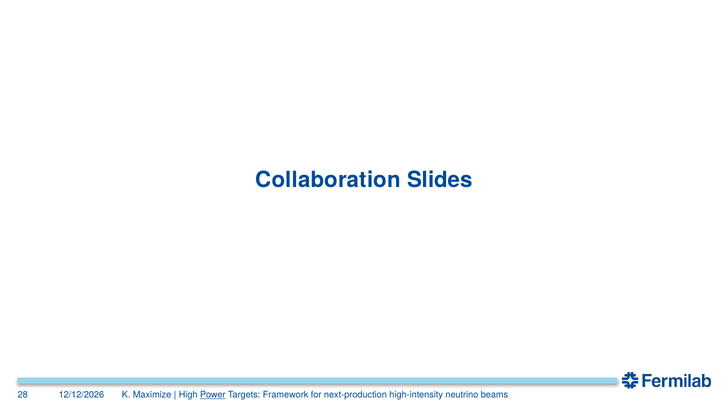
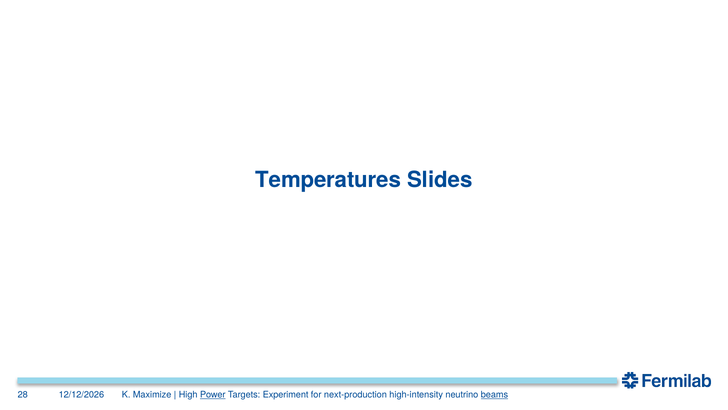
Collaboration: Collaboration -> Temperatures (328, 180)
Framework: Framework -> Experiment (286, 394)
beams underline: none -> present (494, 394)
